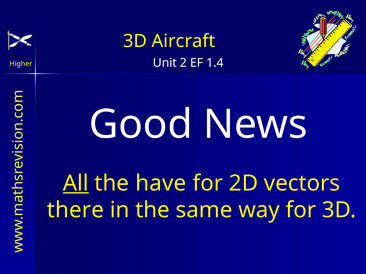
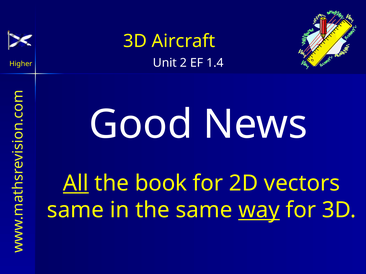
have: have -> book (161, 184)
there: there -> same (76, 210)
way underline: none -> present (259, 210)
